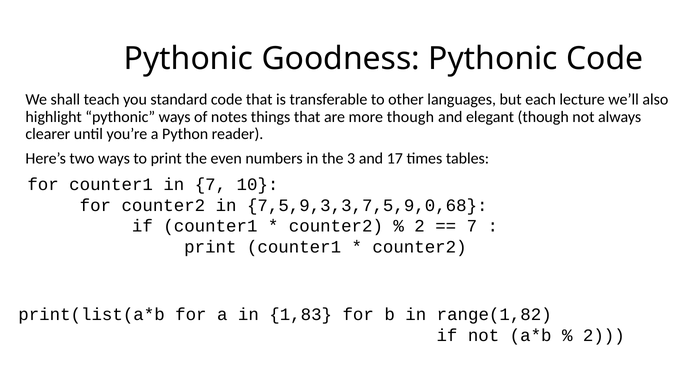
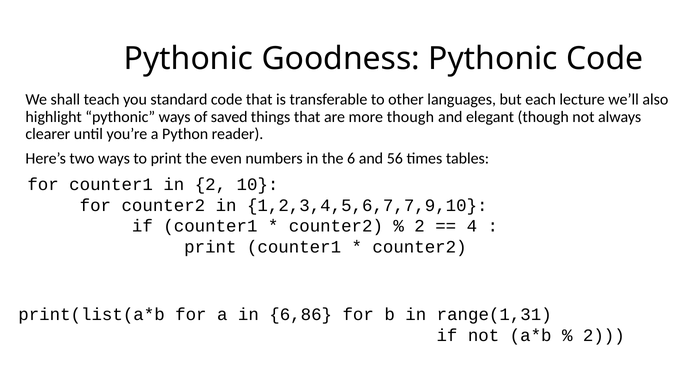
notes: notes -> saved (229, 117)
3: 3 -> 6 (351, 159)
17: 17 -> 56 (395, 159)
in 7: 7 -> 2 (210, 184)
7,5,9,3,3,7,5,9,0,68: 7,5,9,3,3,7,5,9,0,68 -> 1,2,3,4,5,6,7,7,9,10 (367, 205)
7: 7 -> 4 (472, 226)
1,83: 1,83 -> 6,86 (301, 315)
range(1,82: range(1,82 -> range(1,31 (494, 315)
